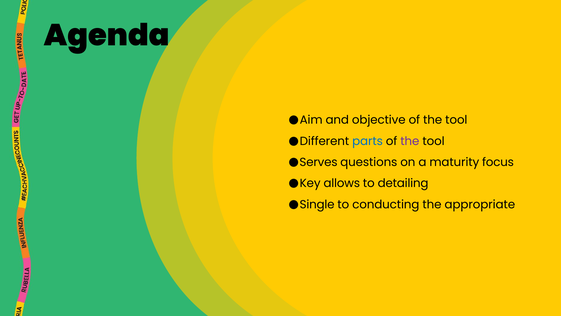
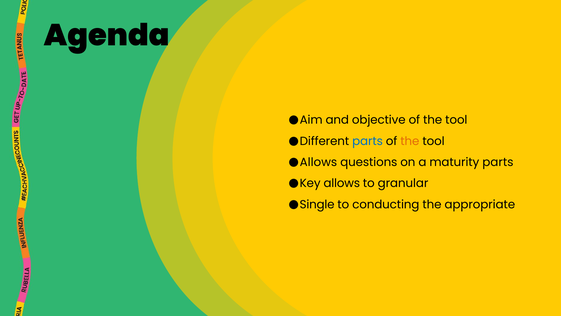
the colour: purple -> orange (410, 141)
Serves: Serves -> Allows (318, 162)
maturity focus: focus -> parts (498, 162)
detailing: detailing -> granular (403, 183)
